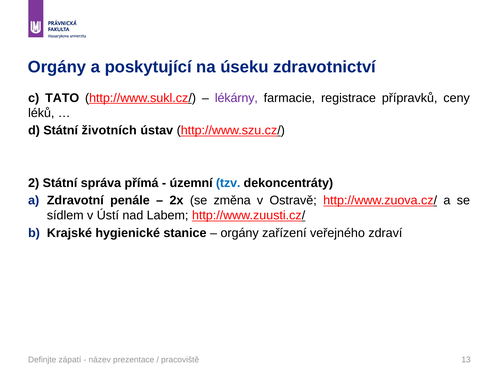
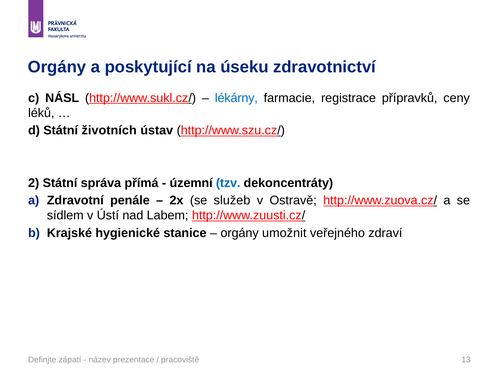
TATO: TATO -> NÁSL (62, 98)
lékárny colour: purple -> blue (236, 98)
změna: změna -> služeb (232, 200)
zařízení: zařízení -> umožnit (284, 233)
